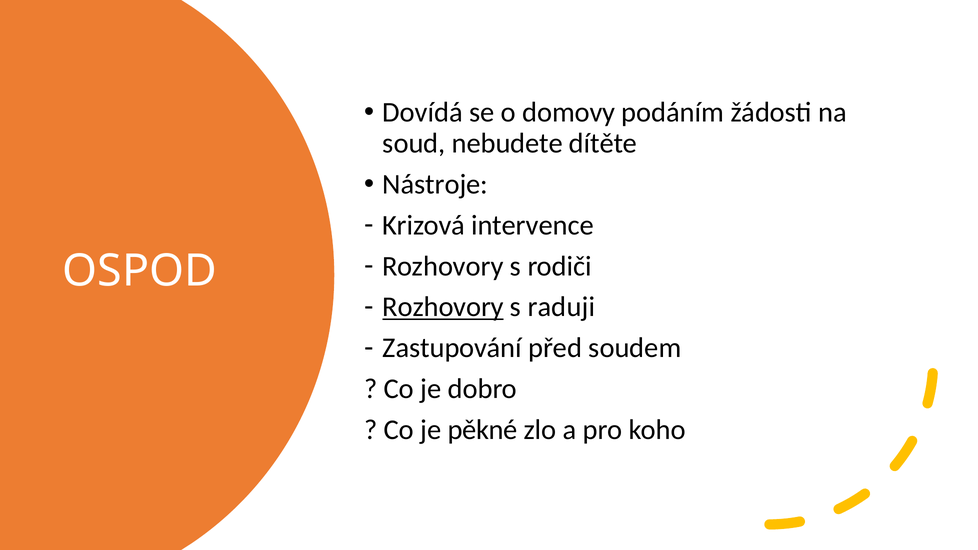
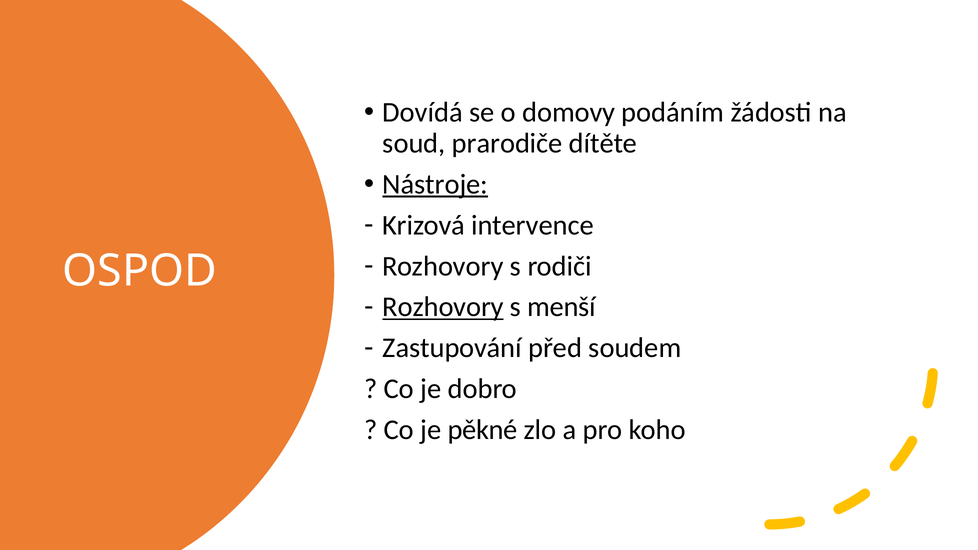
nebudete: nebudete -> prarodiče (507, 143)
Nástroje underline: none -> present (435, 184)
raduji: raduji -> menší (562, 307)
